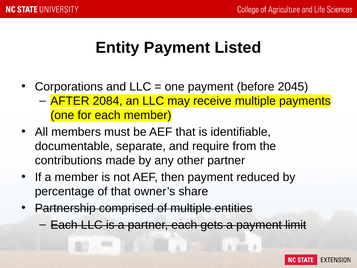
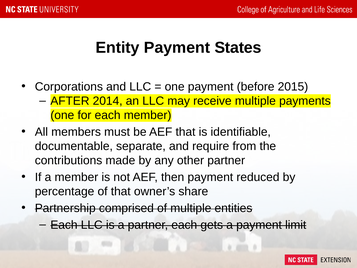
Listed: Listed -> States (238, 48)
2045: 2045 -> 2015 (293, 87)
2084: 2084 -> 2014 (108, 101)
